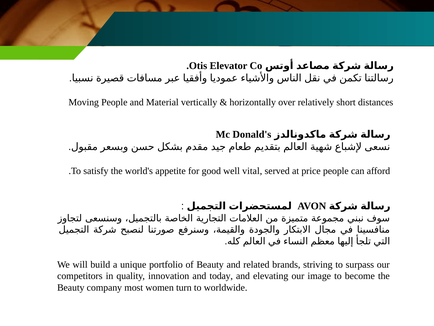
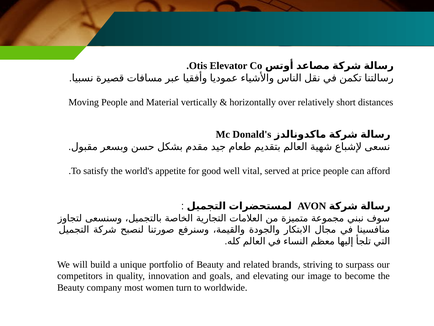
today: today -> goals (221, 276)
